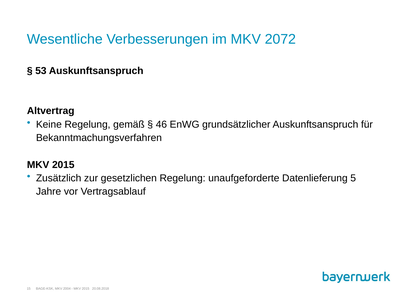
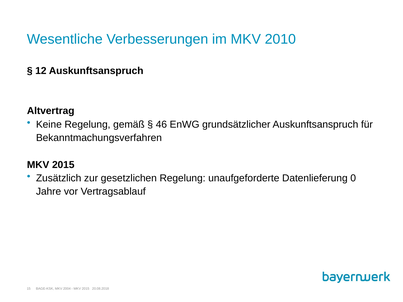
2072: 2072 -> 2010 (280, 39)
53: 53 -> 12 (41, 71)
5: 5 -> 0 (353, 178)
